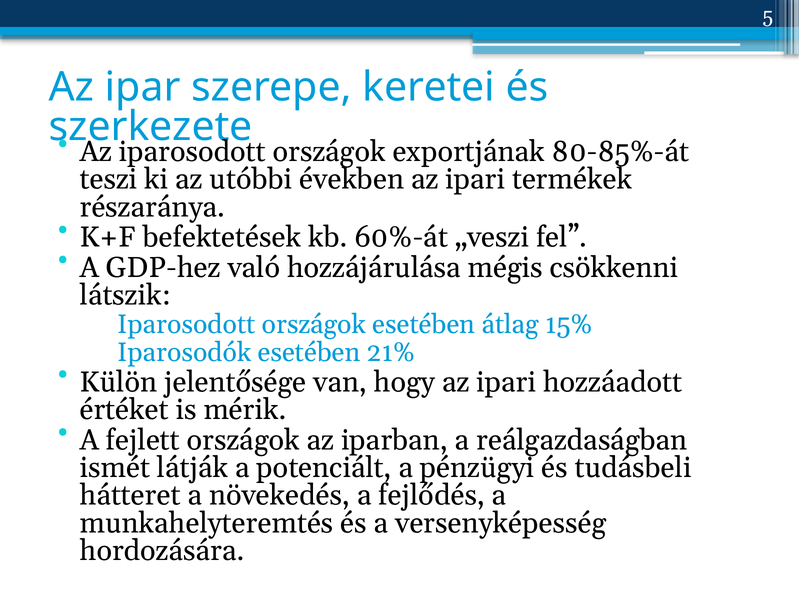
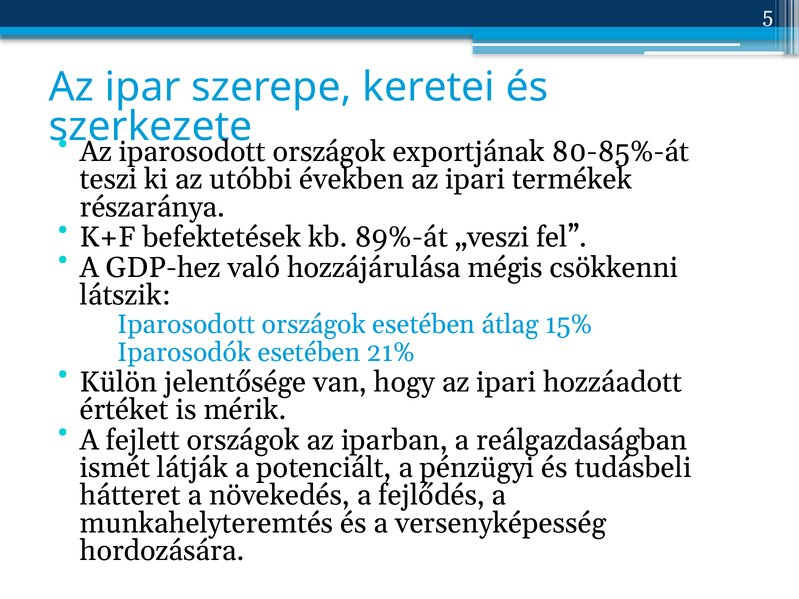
60%-át: 60%-át -> 89%-át (401, 238)
